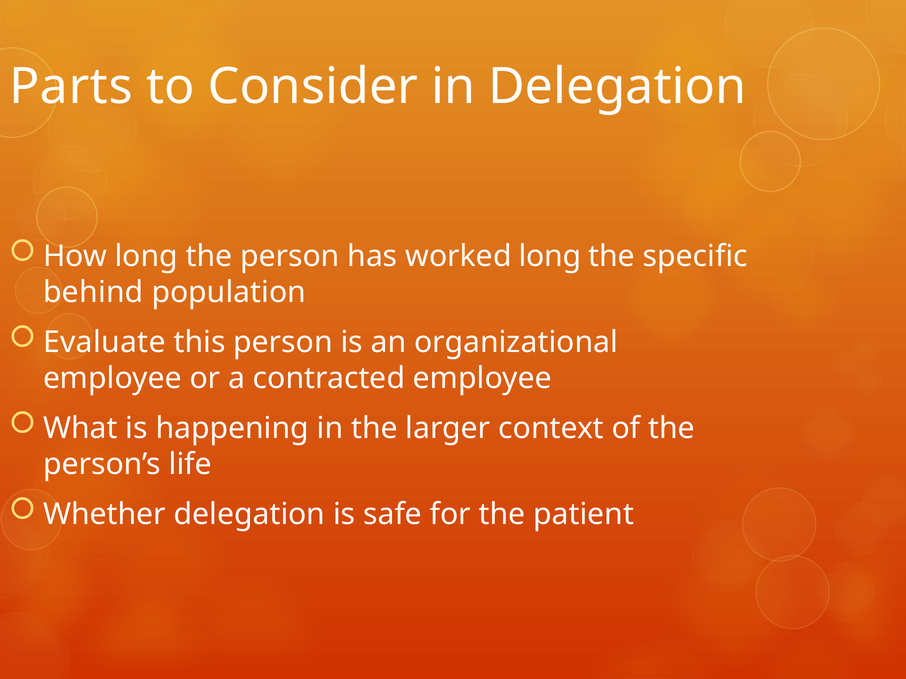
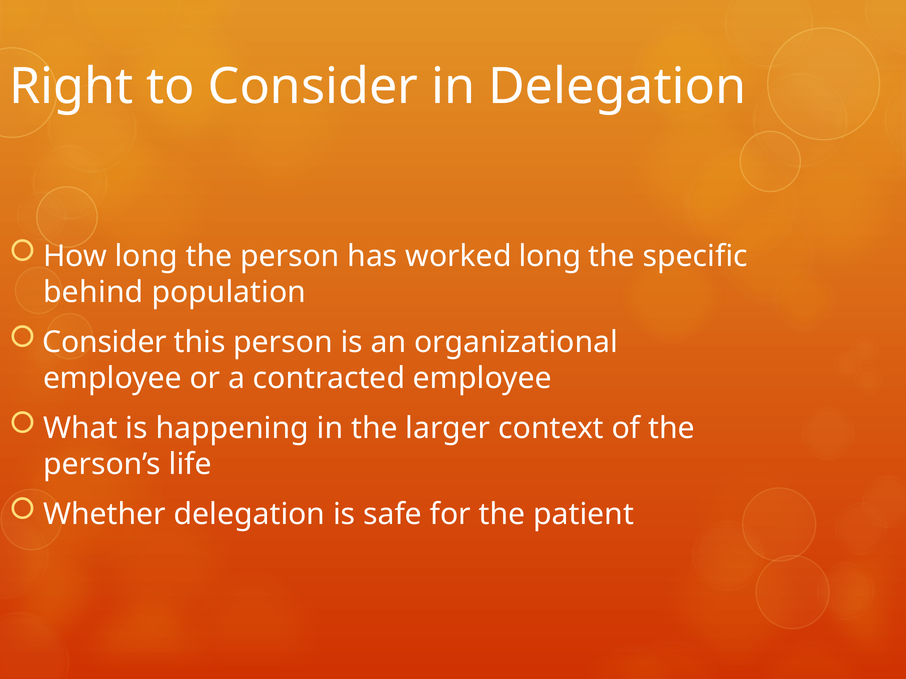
Parts: Parts -> Right (71, 87)
Evaluate: Evaluate -> Consider (105, 342)
